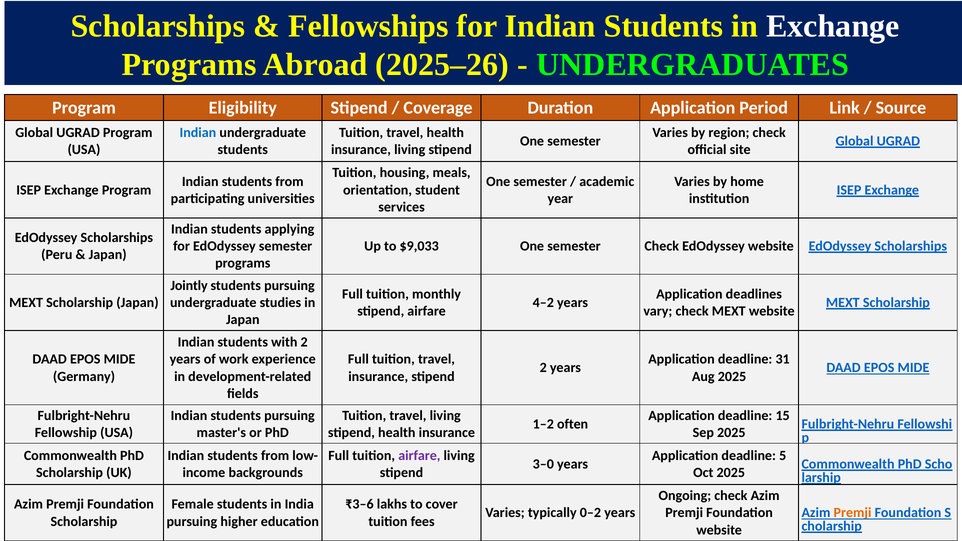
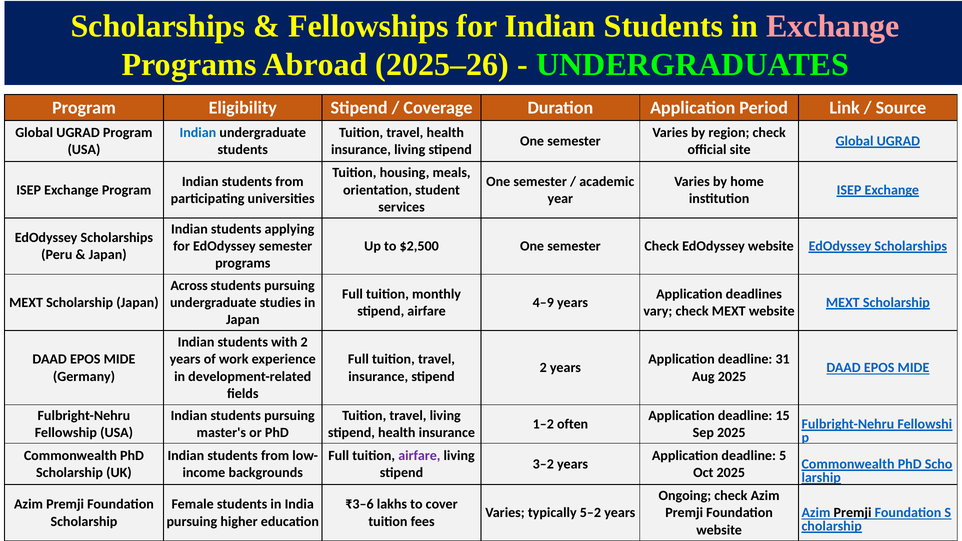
Exchange colour: white -> pink (833, 26)
$9,033: $9,033 -> $2,500 (419, 246)
Jointly: Jointly -> Across (189, 286)
4–2: 4–2 -> 4–9 (543, 303)
3–0: 3–0 -> 3–2 (543, 464)
0–2: 0–2 -> 5–2 (590, 513)
Premji colour: orange -> black (853, 513)
